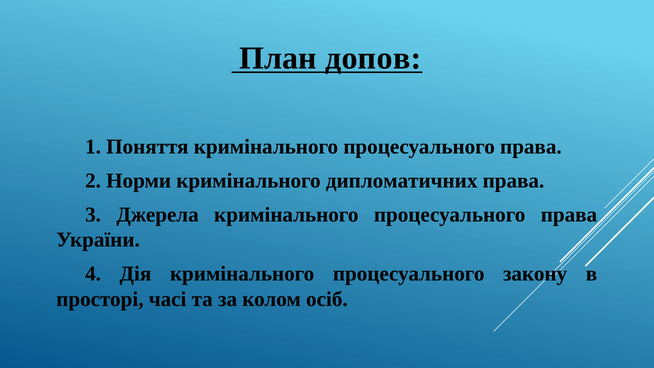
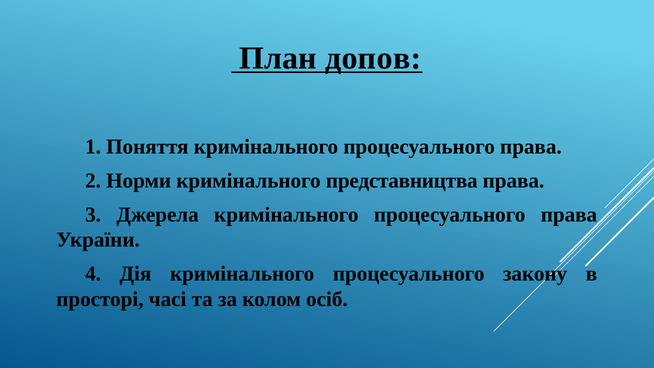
дипломатичних: дипломатичних -> представництва (402, 181)
